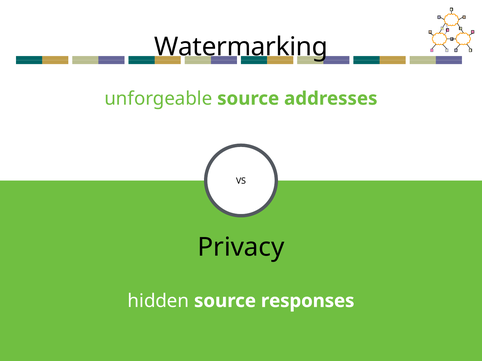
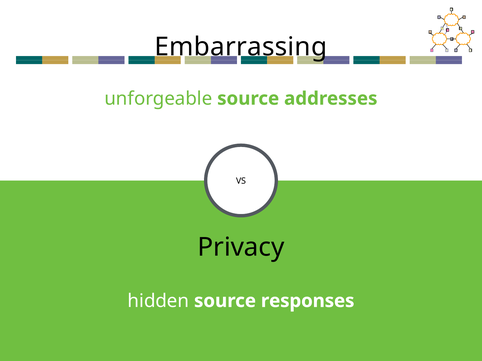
Watermarking: Watermarking -> Embarrassing (241, 47)
